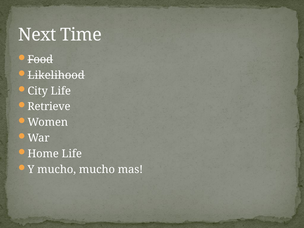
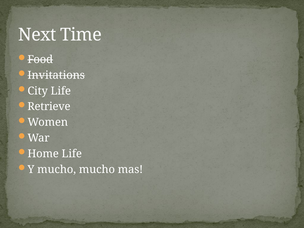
Likelihood: Likelihood -> Invitations (56, 75)
